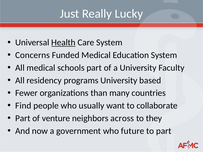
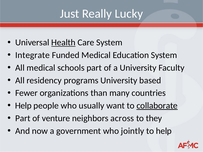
Concerns: Concerns -> Integrate (32, 55)
Find: Find -> Help (23, 106)
collaborate underline: none -> present (157, 106)
future: future -> jointly (133, 131)
to part: part -> help (164, 131)
